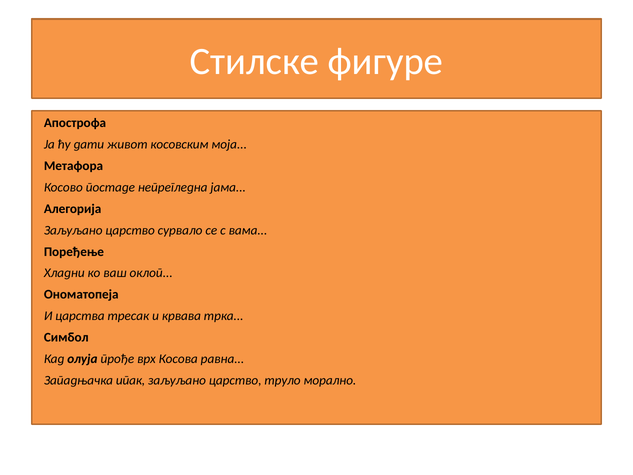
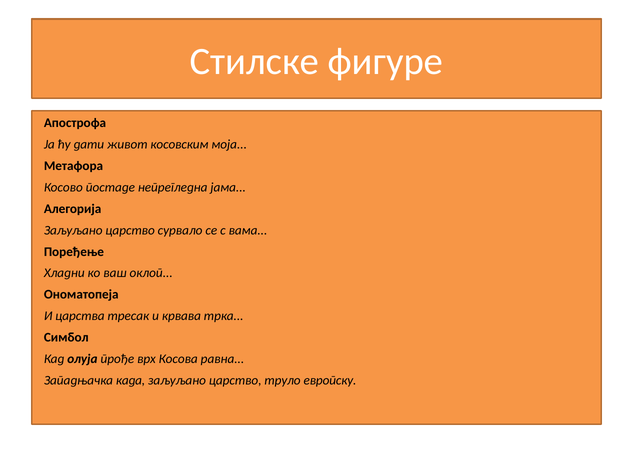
ипак: ипак -> када (131, 380)
морално: морално -> европску (330, 380)
